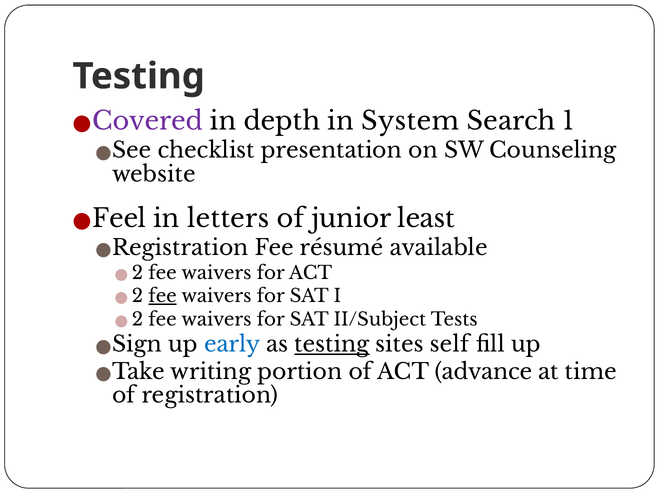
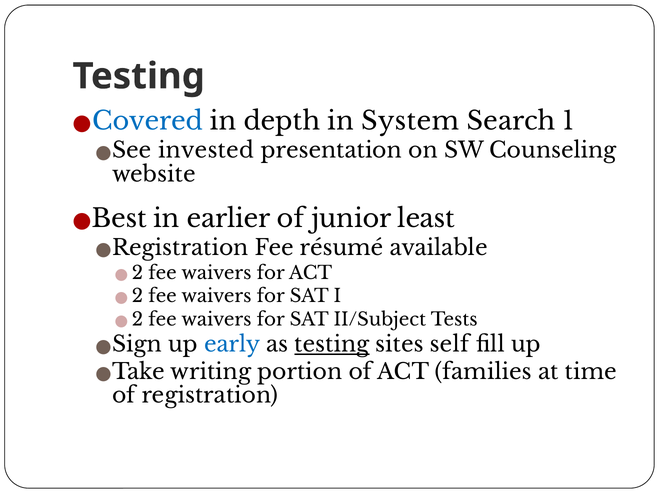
Covered colour: purple -> blue (148, 121)
checklist: checklist -> invested (206, 150)
Feel: Feel -> Best (119, 218)
letters: letters -> earlier (229, 218)
fee underline: present -> none (162, 296)
advance: advance -> families (483, 371)
